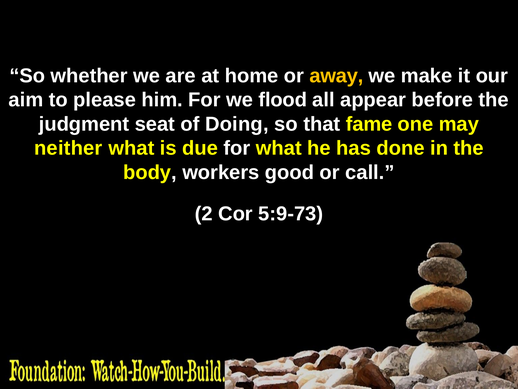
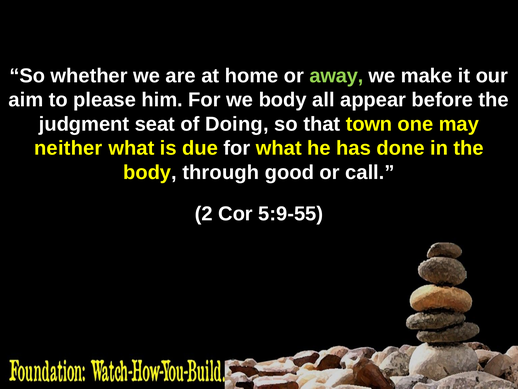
away colour: yellow -> light green (336, 76)
we flood: flood -> body (283, 100)
fame: fame -> town (369, 124)
workers: workers -> through (221, 172)
5:9-73: 5:9-73 -> 5:9-55 (291, 214)
